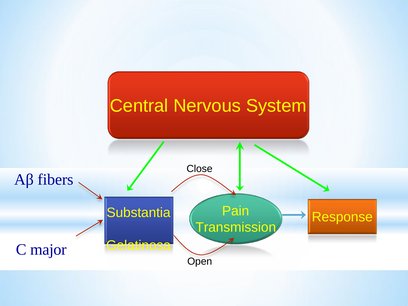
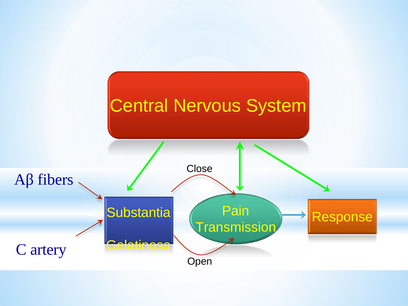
major: major -> artery (48, 250)
